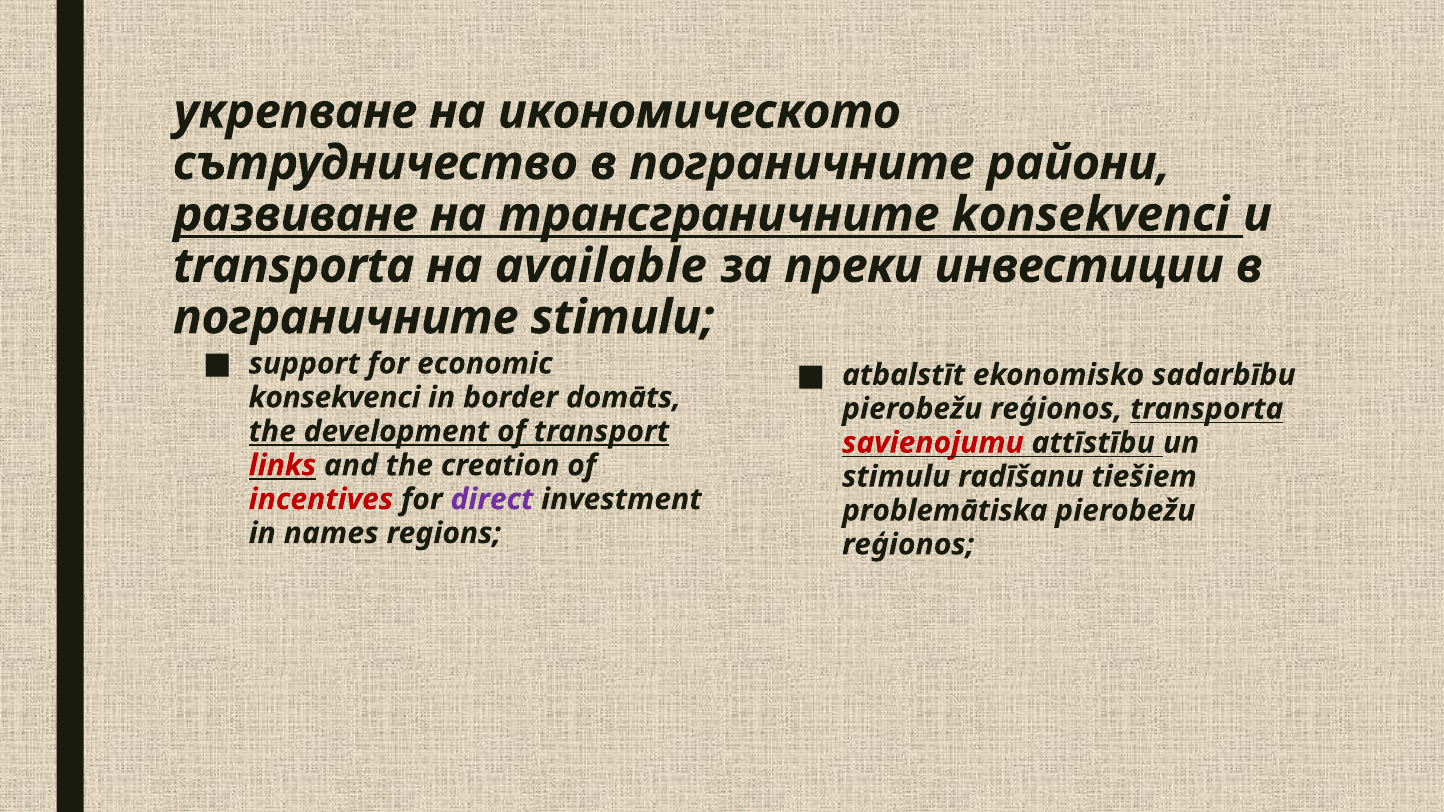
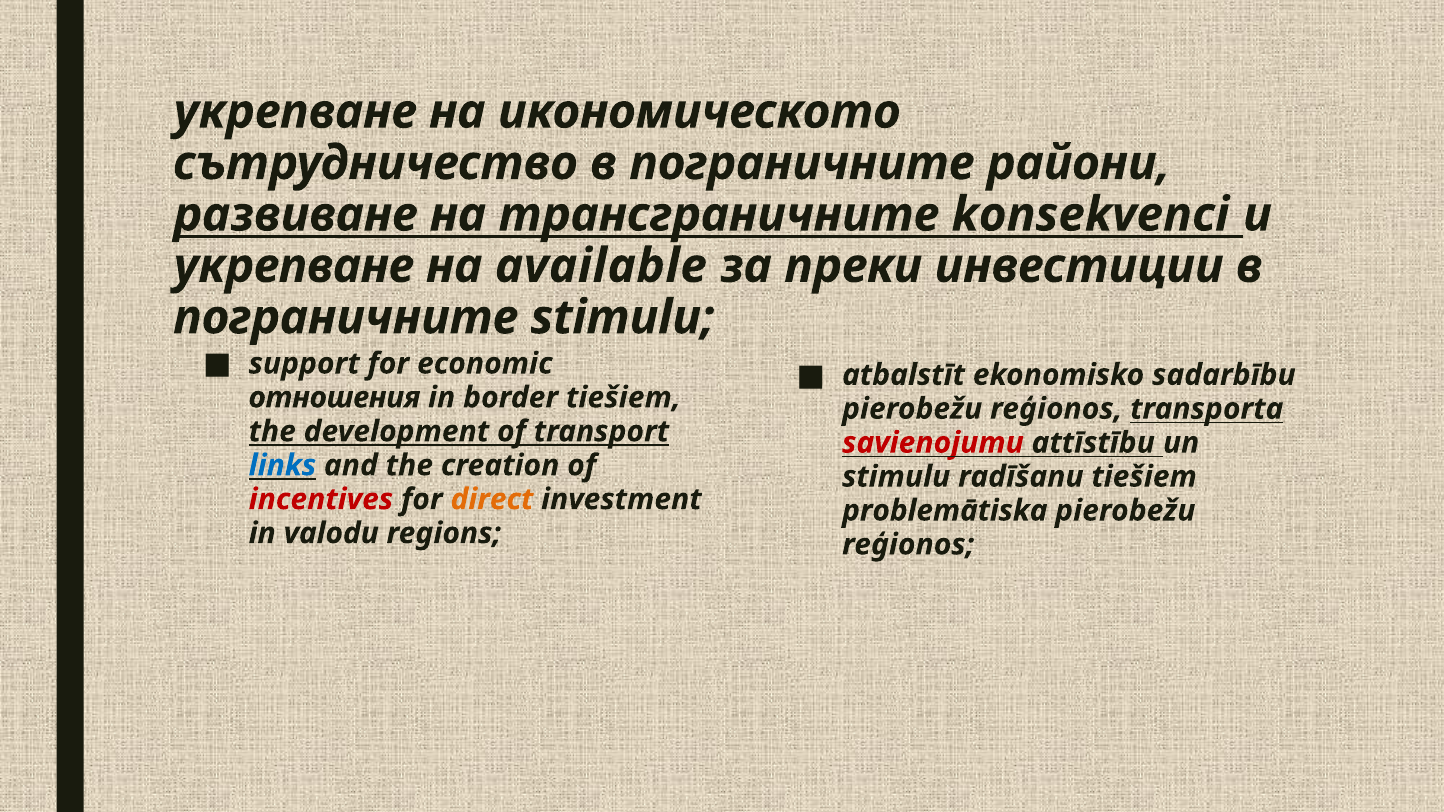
transporta: transporta -> укрепване (294, 266)
konsekvenci: konsekvenci -> отношения (335, 398)
border domāts: domāts -> tiešiem (623, 398)
links colour: red -> blue (282, 466)
direct colour: purple -> orange (492, 499)
names: names -> valodu (331, 533)
